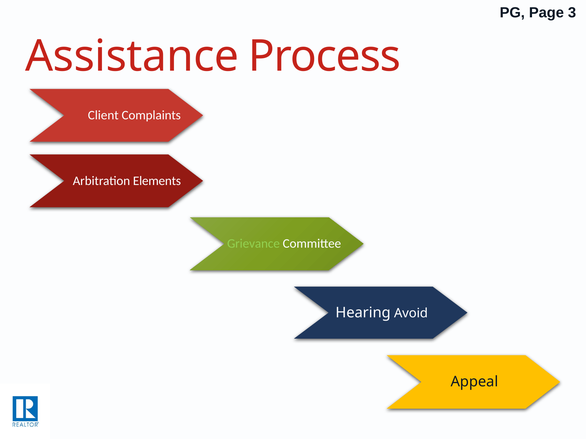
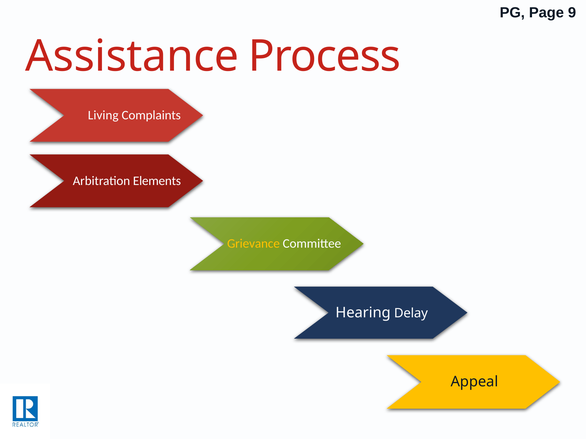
3: 3 -> 9 (572, 13)
Client: Client -> Living (103, 115)
Grievance colour: light green -> yellow (253, 244)
Avoid: Avoid -> Delay (411, 313)
